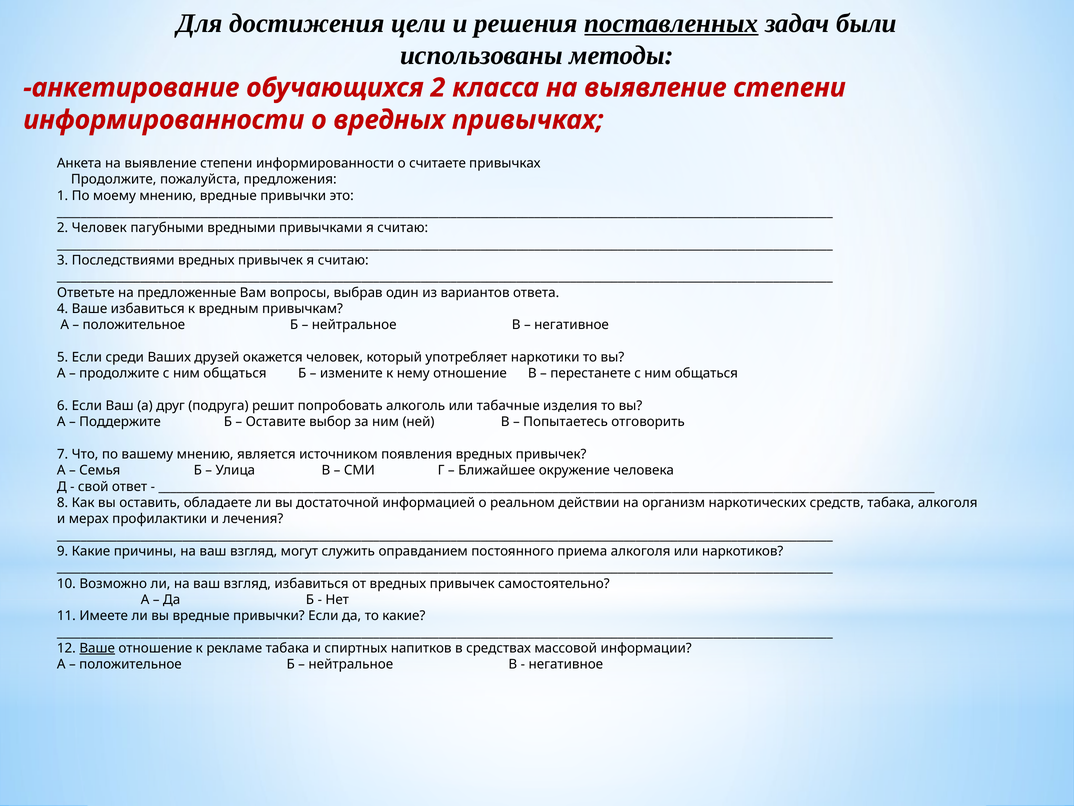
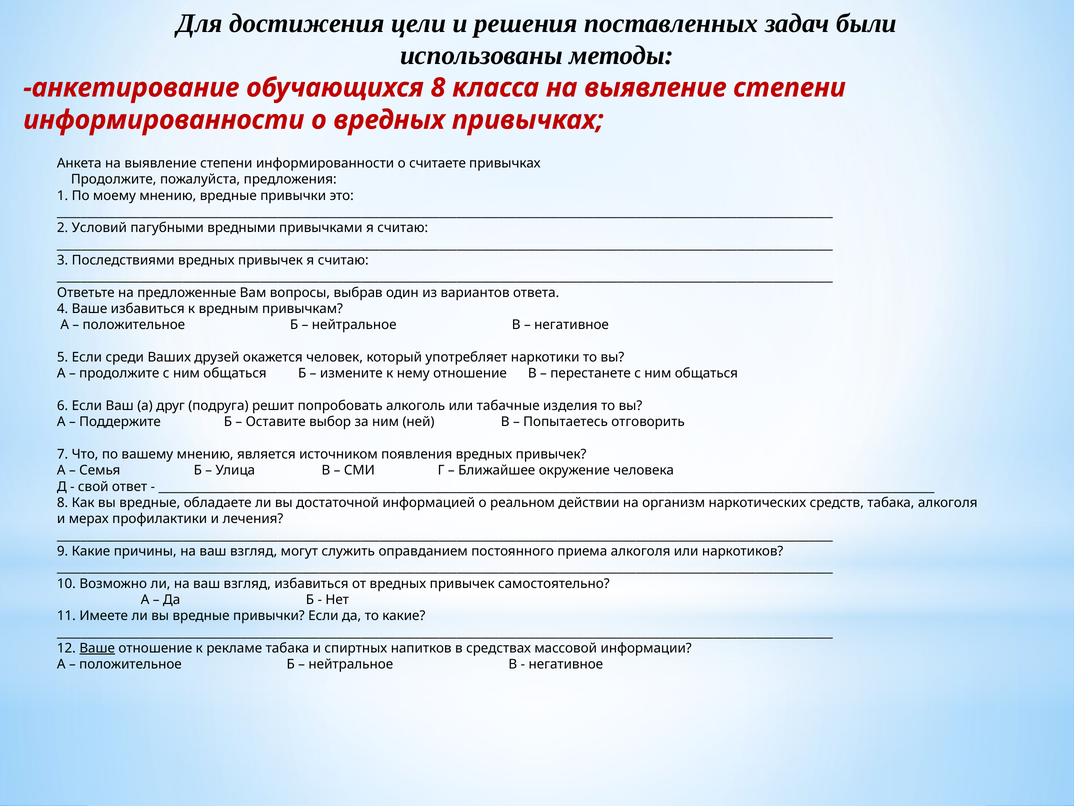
поставленных underline: present -> none (671, 23)
обучающихся 2: 2 -> 8 (438, 88)
2 Человек: Человек -> Условий (99, 228)
Как вы оставить: оставить -> вредные (150, 502)
